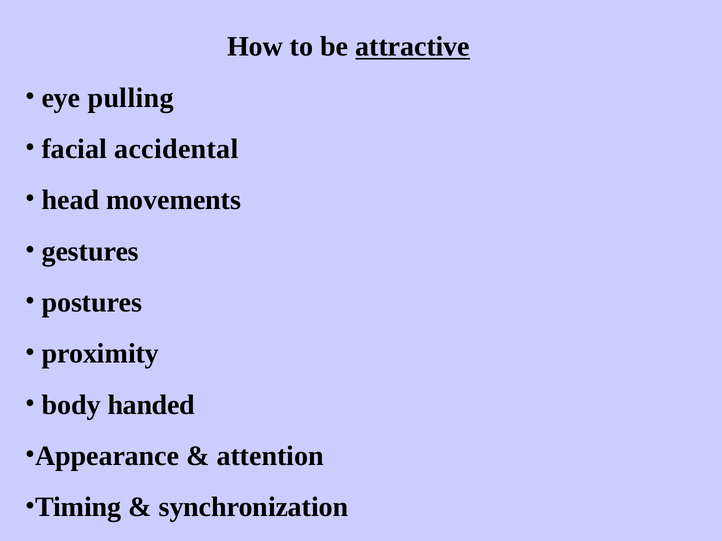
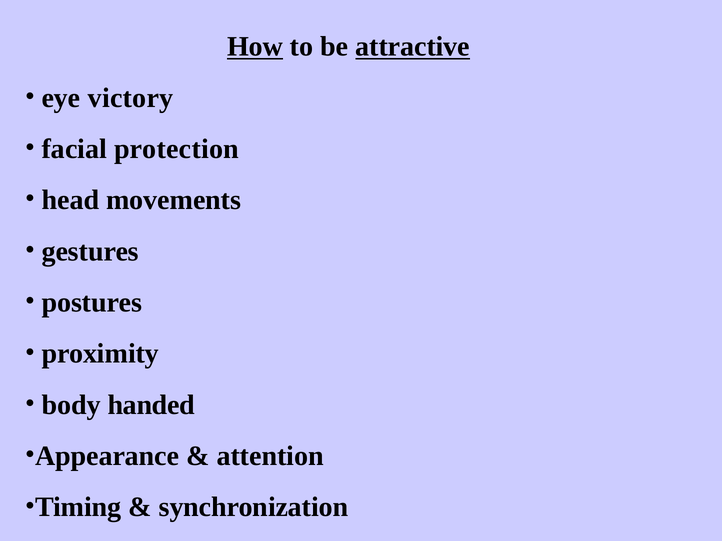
How underline: none -> present (255, 47)
pulling: pulling -> victory (131, 98)
accidental: accidental -> protection (176, 149)
